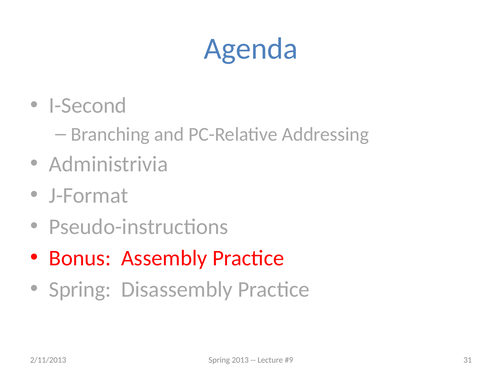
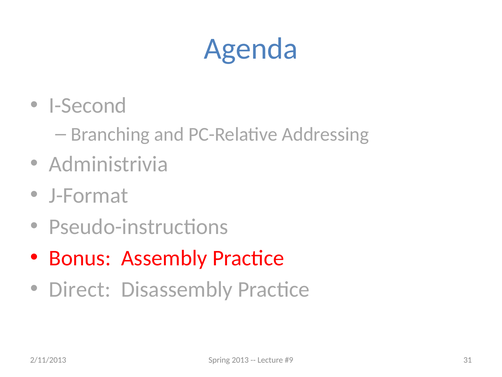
Spring: Spring -> Direct (80, 289)
